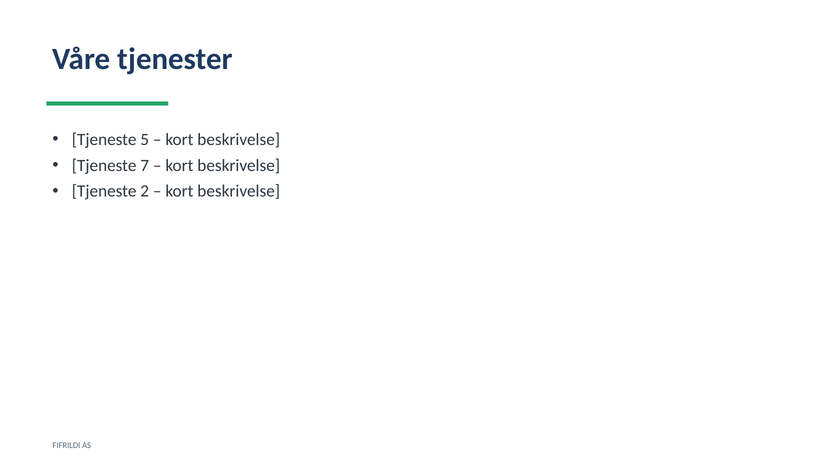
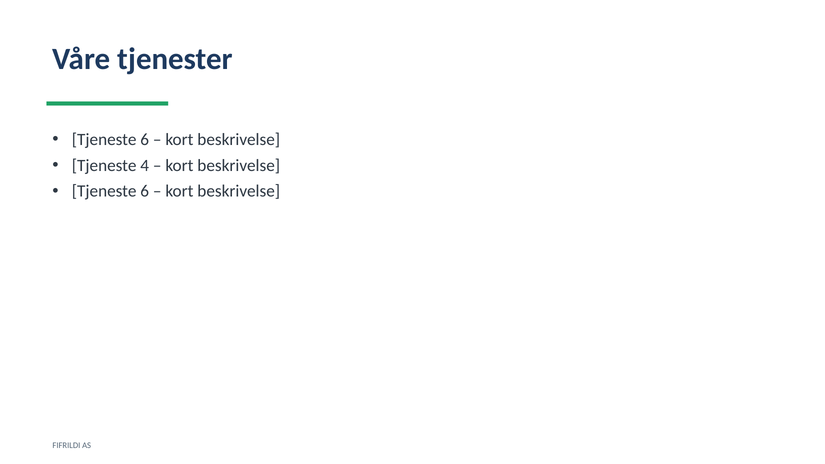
5: 5 -> 6 (145, 140)
7: 7 -> 4 (145, 166)
2: 2 -> 6 (145, 191)
